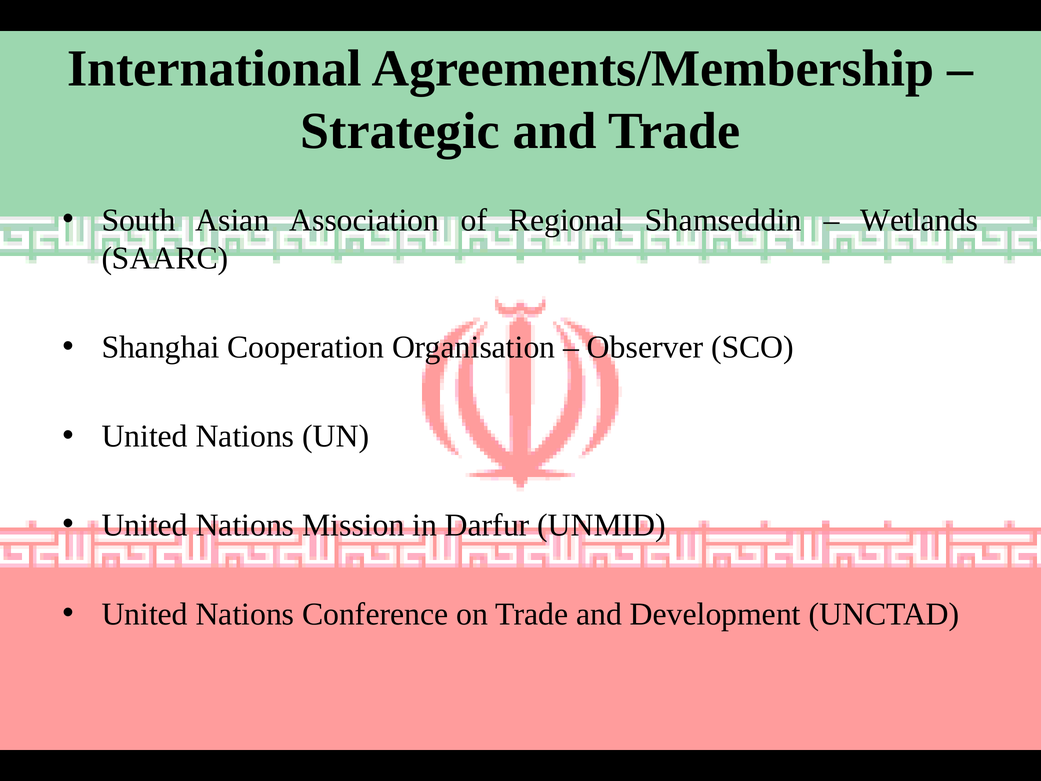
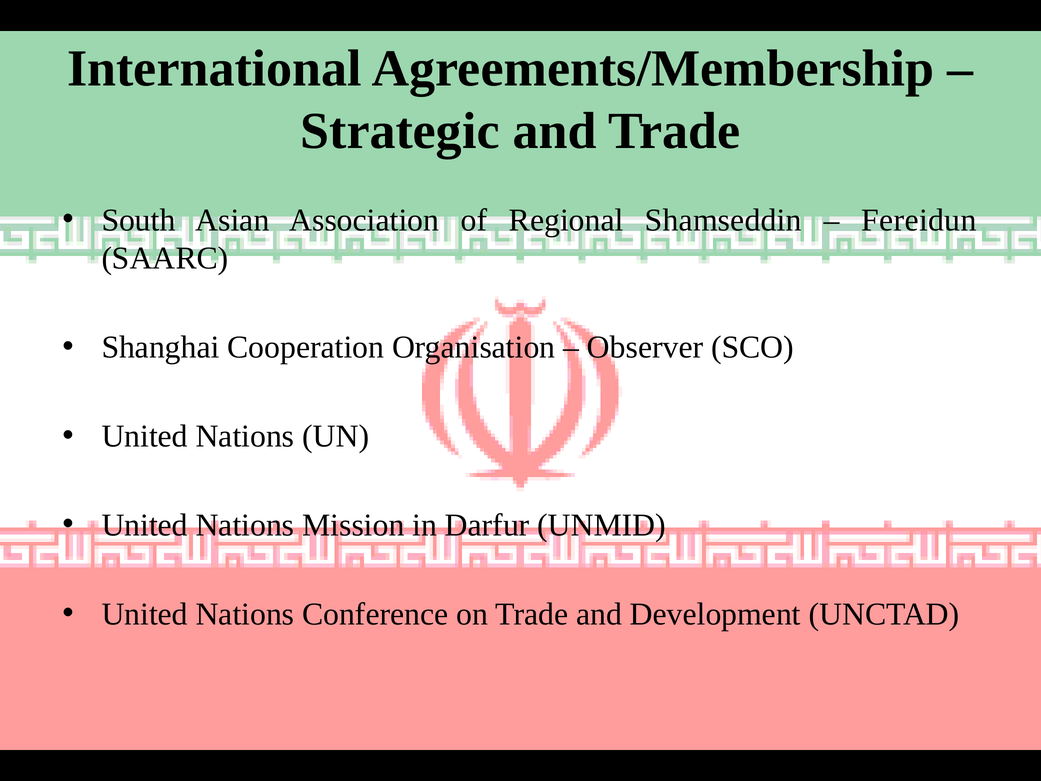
Wetlands: Wetlands -> Fereidun (919, 220)
